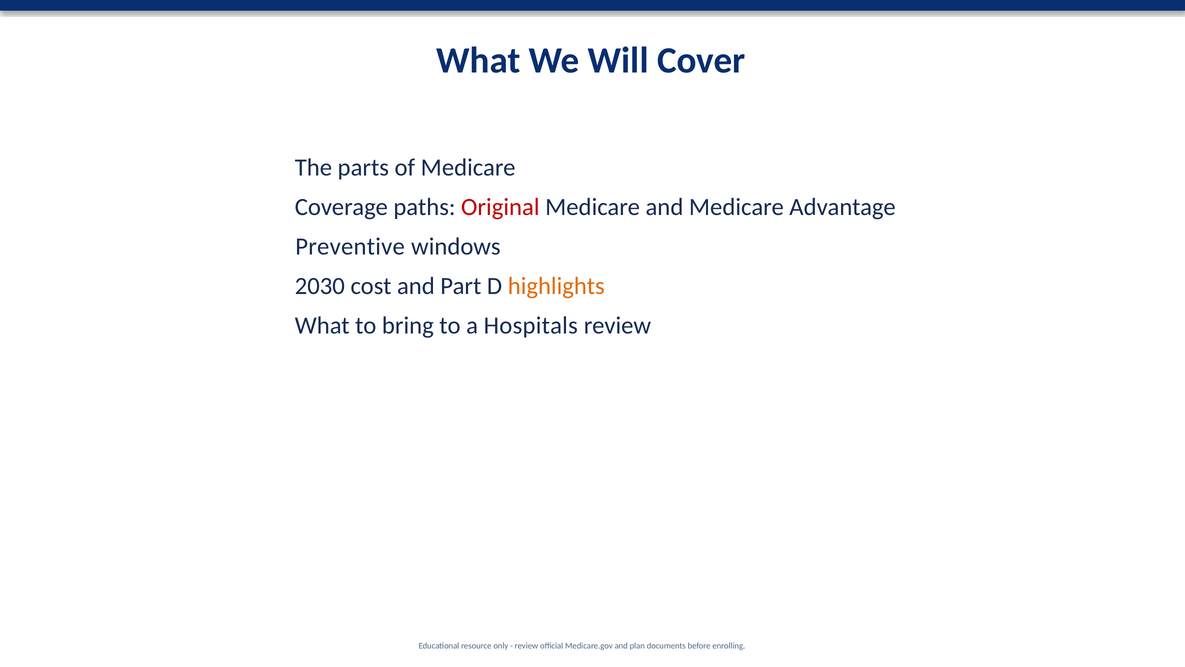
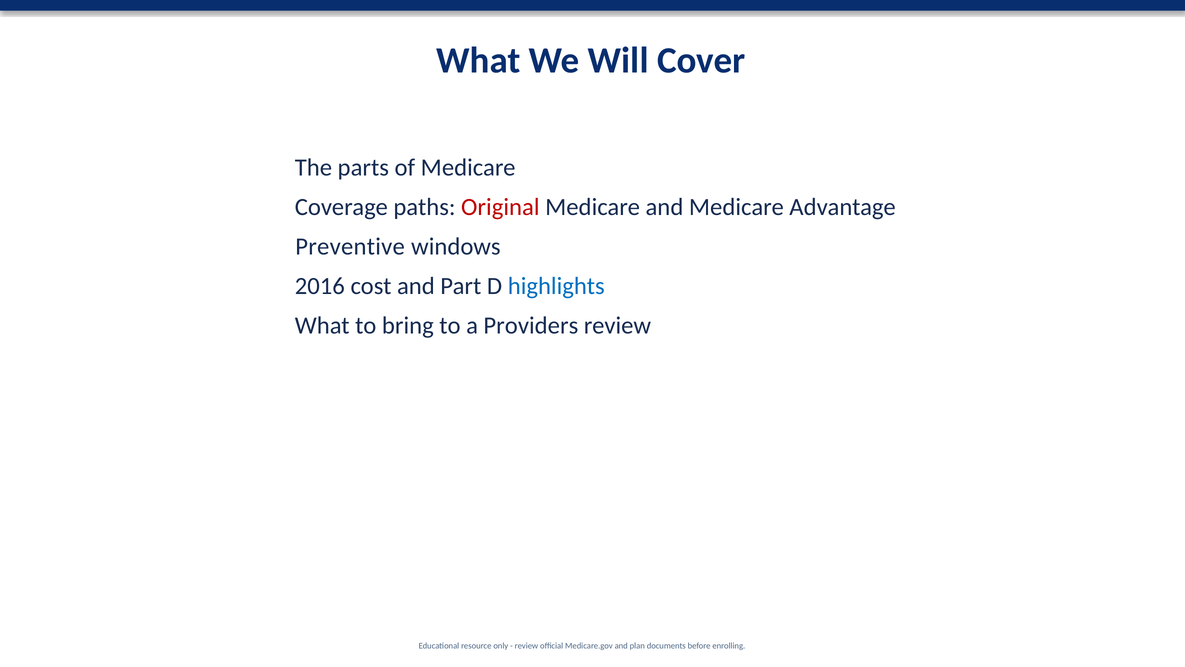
2030: 2030 -> 2016 (320, 286)
highlights colour: orange -> blue (556, 286)
Hospitals: Hospitals -> Providers (531, 326)
